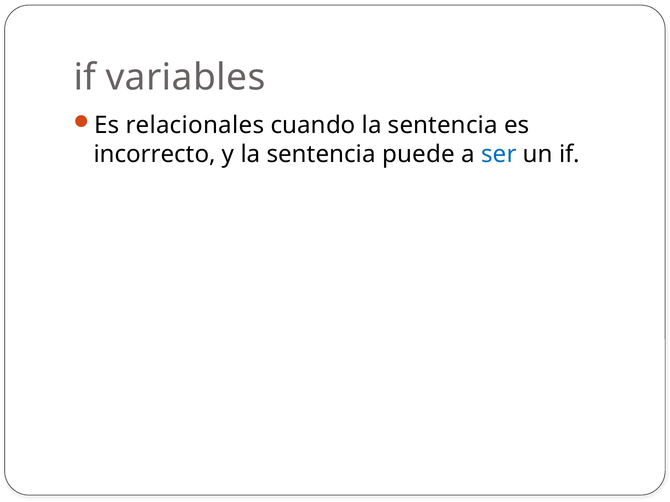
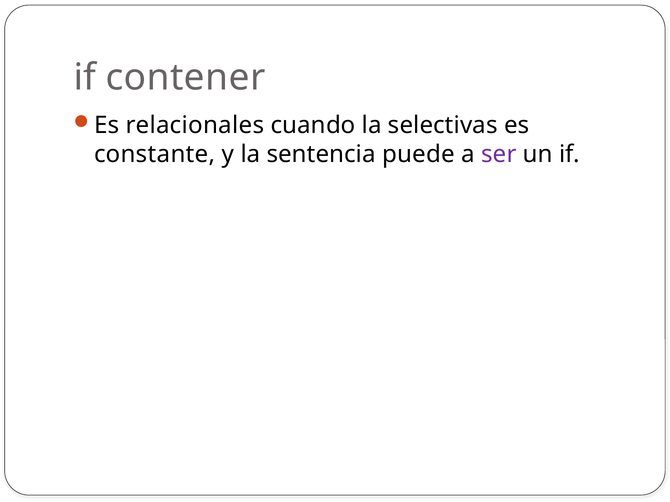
variables: variables -> contener (185, 77)
cuando la sentencia: sentencia -> selectivas (443, 126)
incorrecto: incorrecto -> constante (155, 155)
ser colour: blue -> purple (499, 155)
